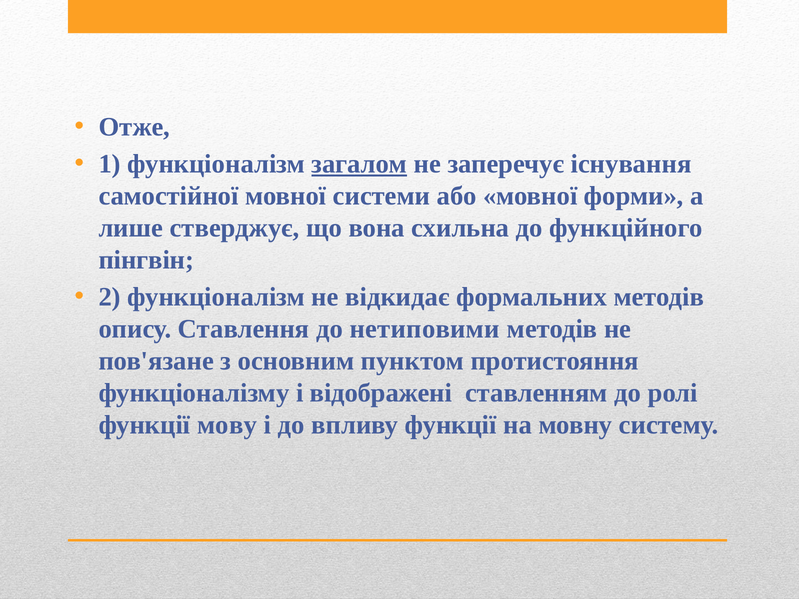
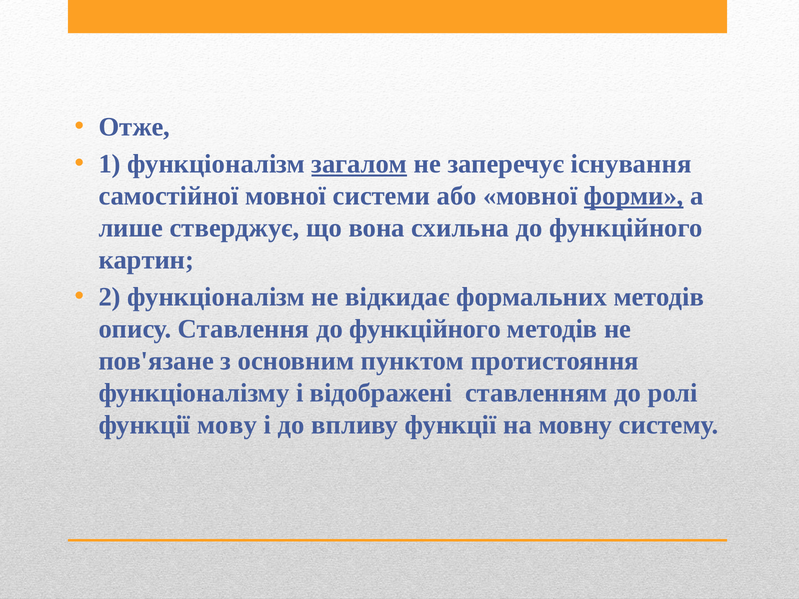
форми underline: none -> present (634, 196)
пінгвін: пінгвін -> картин (146, 260)
Ставлення до нетиповими: нетиповими -> функційного (425, 329)
